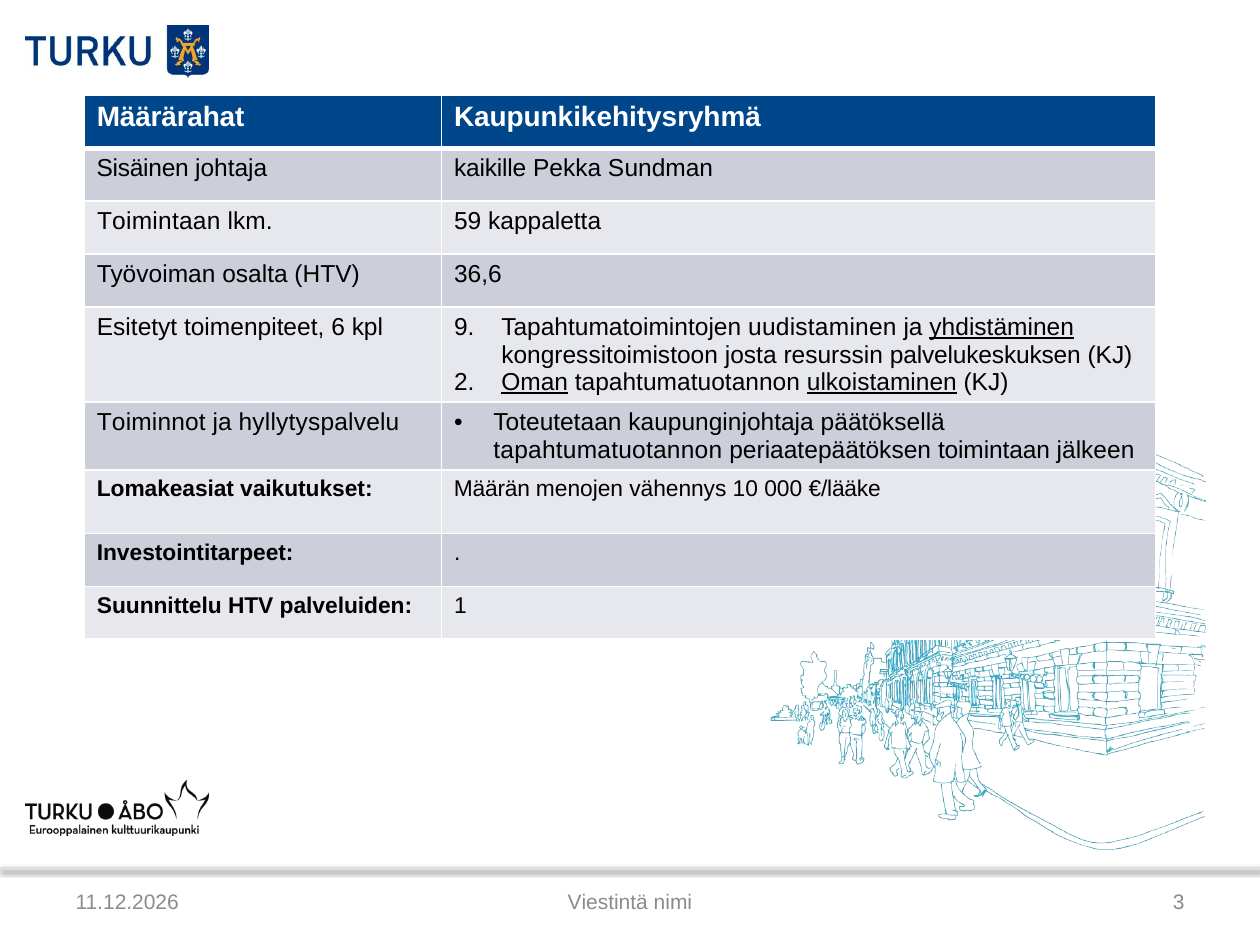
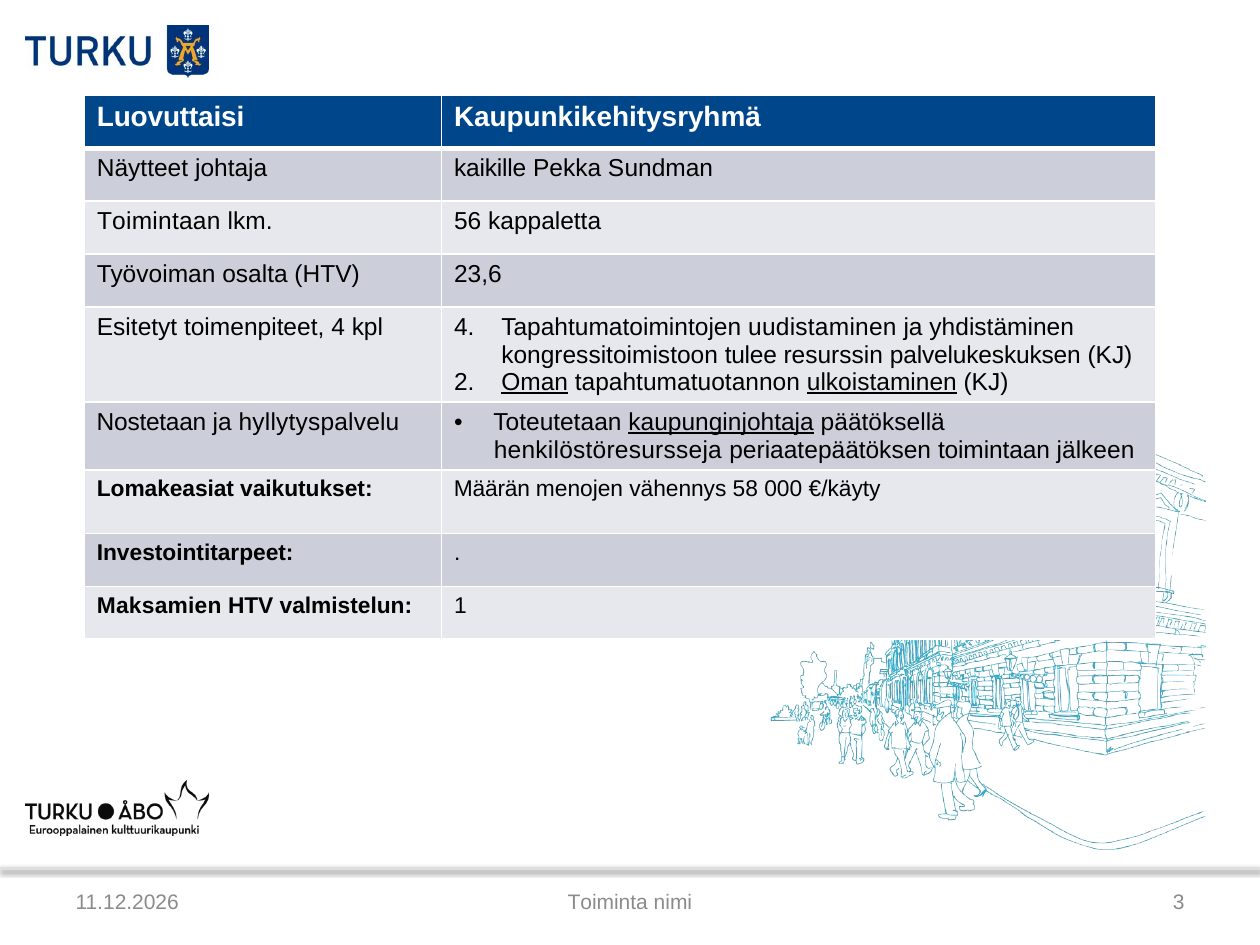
Määrärahat: Määrärahat -> Luovuttaisi (171, 118)
Sisäinen: Sisäinen -> Näytteet (143, 169)
59: 59 -> 56 (468, 222)
36,6: 36,6 -> 23,6 (478, 275)
toimenpiteet 6: 6 -> 4 (338, 327)
kpl 9: 9 -> 4 (464, 327)
yhdistäminen underline: present -> none (1002, 327)
josta: josta -> tulee (751, 355)
Toiminnot: Toiminnot -> Nostetaan (152, 423)
kaupunginjohtaja underline: none -> present (721, 423)
tapahtumatuotannon: tapahtumatuotannon -> henkilöstöresursseja (608, 450)
10: 10 -> 58 (745, 489)
€/lääke: €/lääke -> €/käyty (845, 489)
Suunnittelu: Suunnittelu -> Maksamien (159, 606)
palveluiden: palveluiden -> valmistelun (346, 606)
Viestintä: Viestintä -> Toiminta (608, 902)
